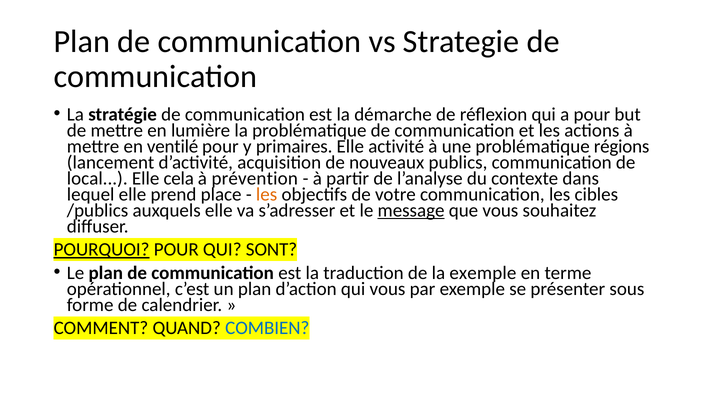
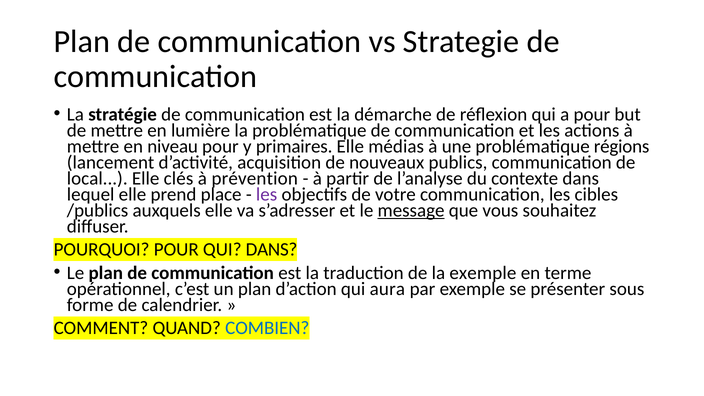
ventilé: ventilé -> niveau (173, 146)
activité: activité -> médias (396, 146)
cela: cela -> clés (179, 178)
les colour: orange -> purple (267, 194)
POURQUOI underline: present -> none (102, 250)
QUI SONT: SONT -> DANS (272, 250)
qui vous: vous -> aura (387, 289)
